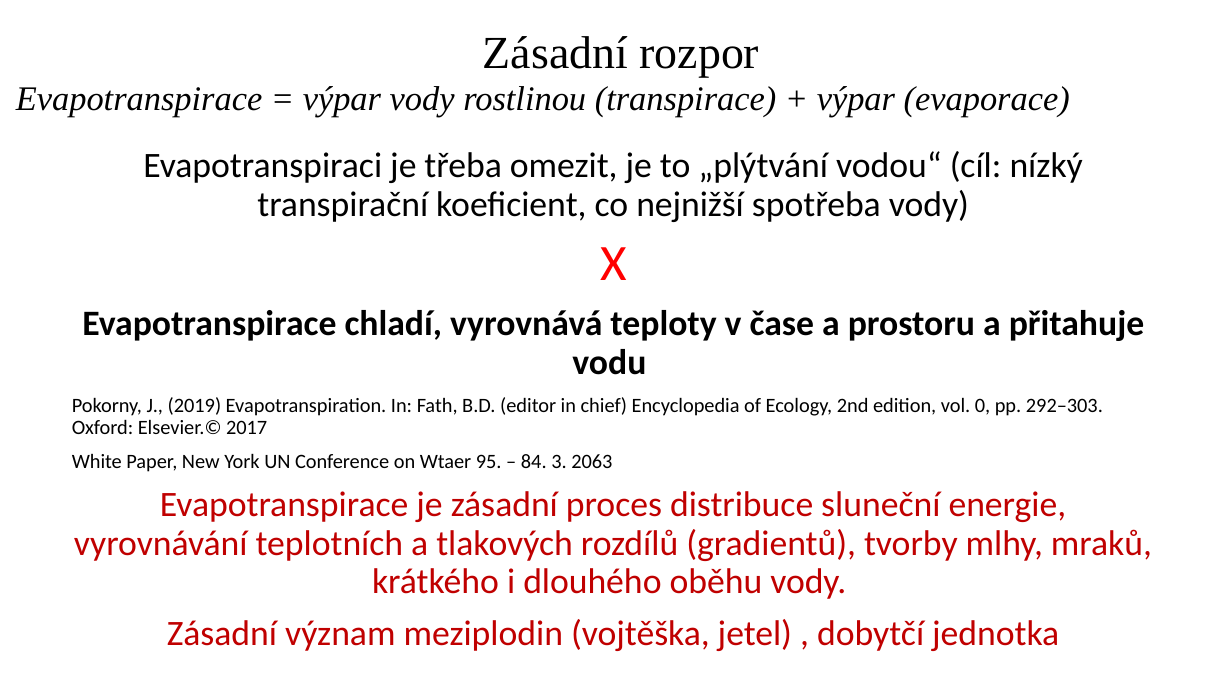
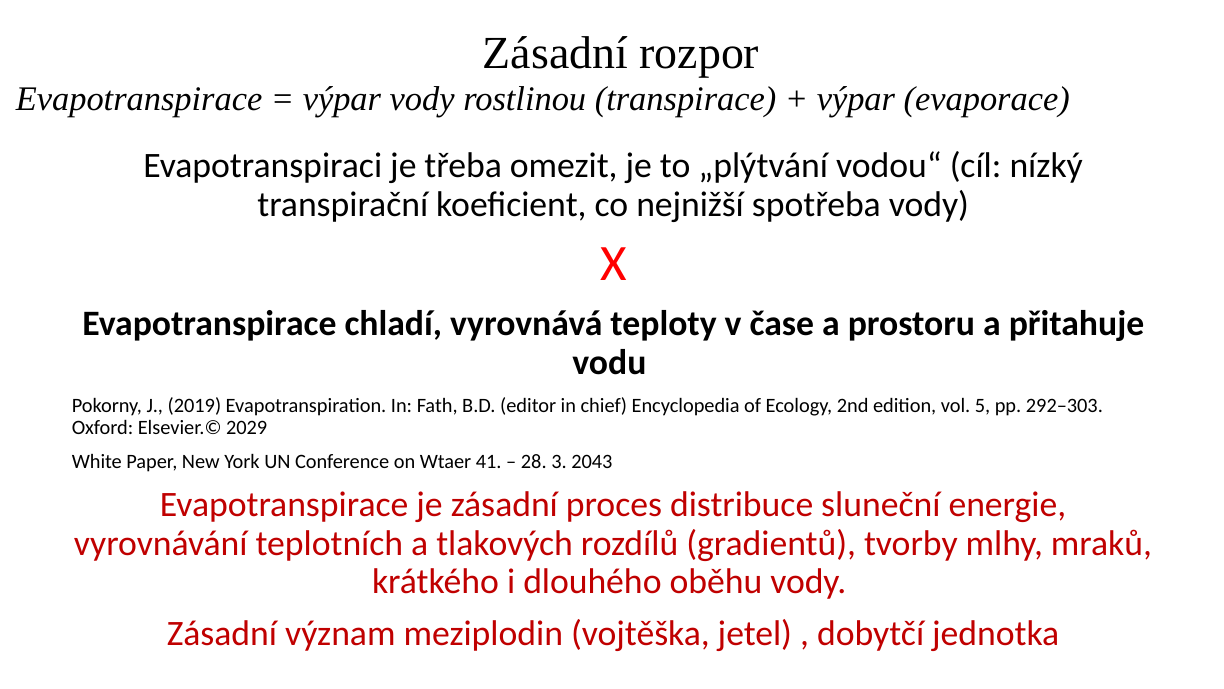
0: 0 -> 5 (983, 405)
2017: 2017 -> 2029 (247, 427)
95: 95 -> 41 (489, 462)
84: 84 -> 28 (534, 462)
2063: 2063 -> 2043 (592, 462)
